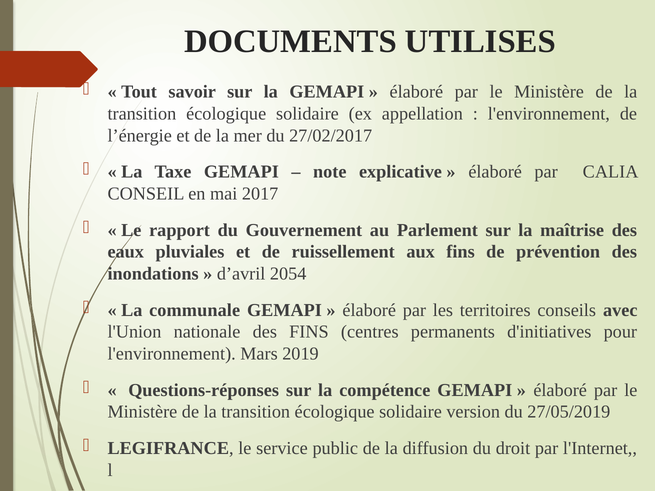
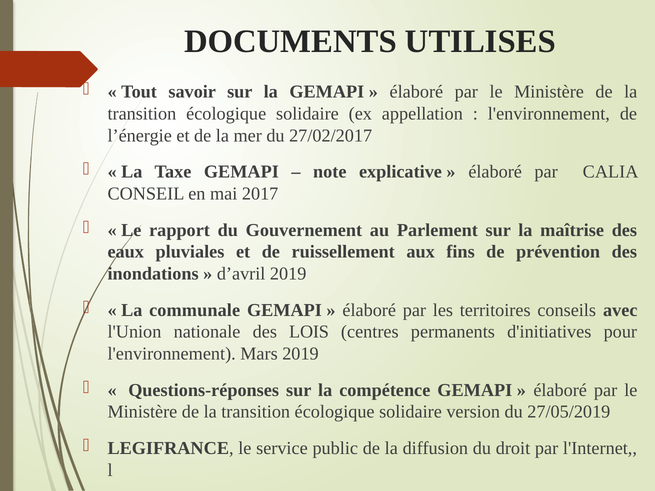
d’avril 2054: 2054 -> 2019 (288, 274)
des FINS: FINS -> LOIS (309, 332)
